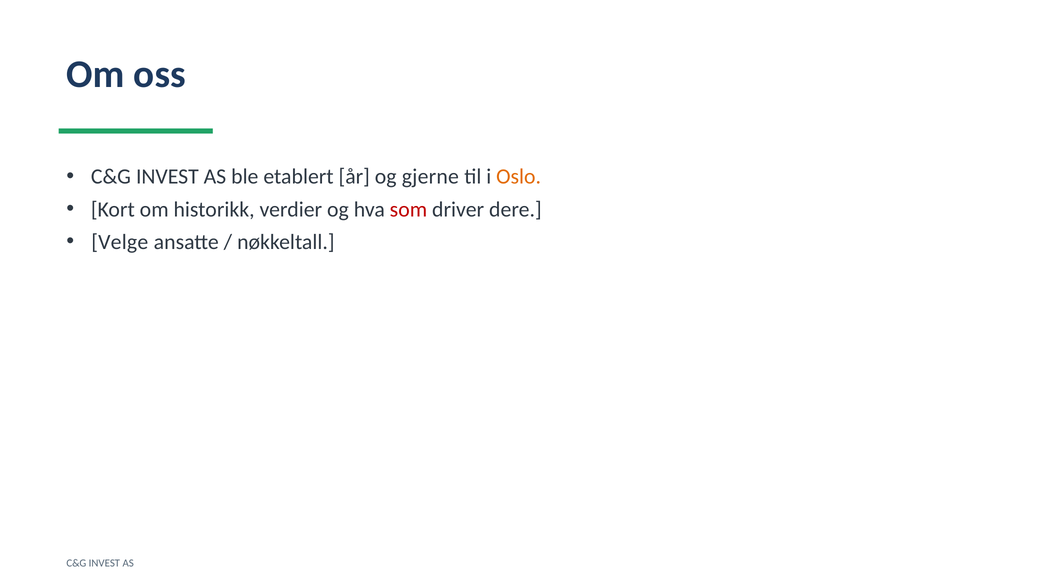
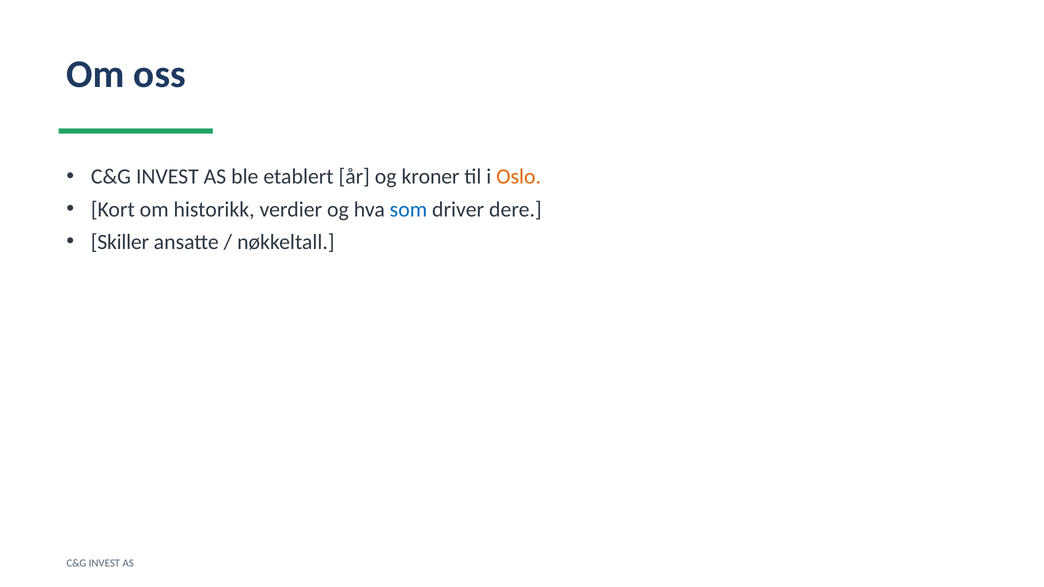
gjerne: gjerne -> kroner (431, 177)
som colour: red -> blue (408, 209)
Velge: Velge -> Skiller (120, 242)
